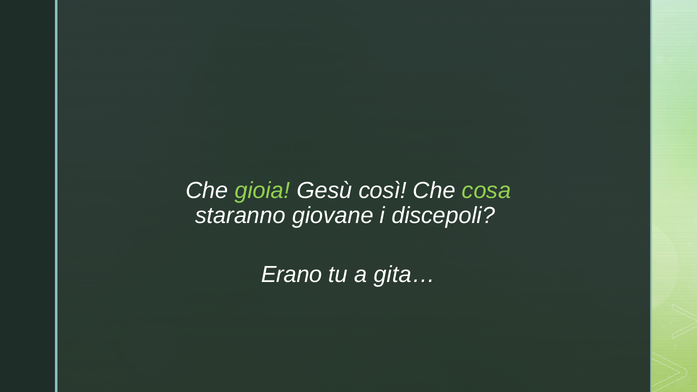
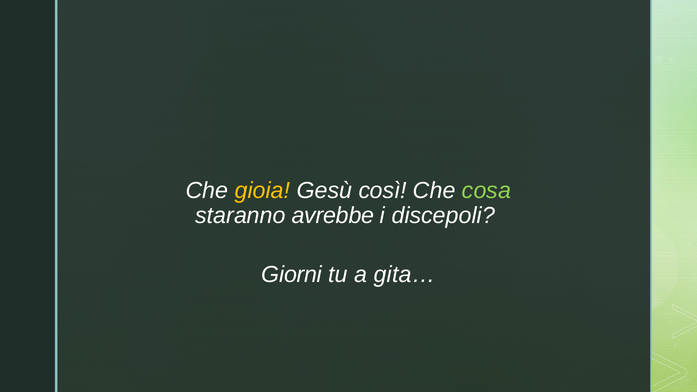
gioia colour: light green -> yellow (262, 191)
giovane: giovane -> avrebbe (333, 216)
Erano: Erano -> Giorni (292, 275)
